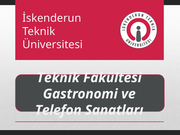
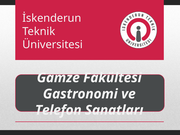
Teknik: Teknik -> Gamze (58, 78)
